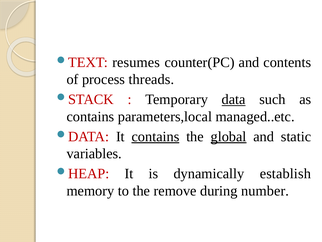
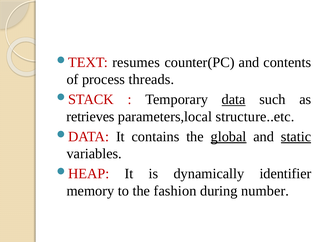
contains: contains -> retrieves (91, 116)
managed..etc: managed..etc -> structure..etc (255, 116)
contains underline: present -> none (155, 136)
static underline: none -> present (296, 136)
establish: establish -> identifier (285, 173)
remove: remove -> fashion (175, 190)
